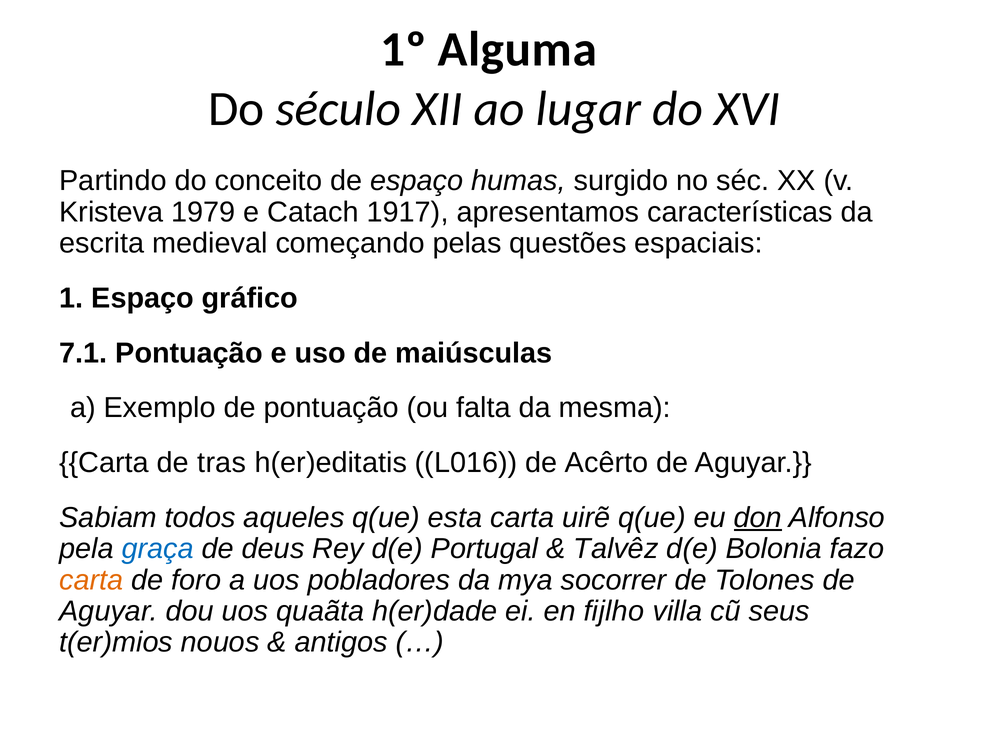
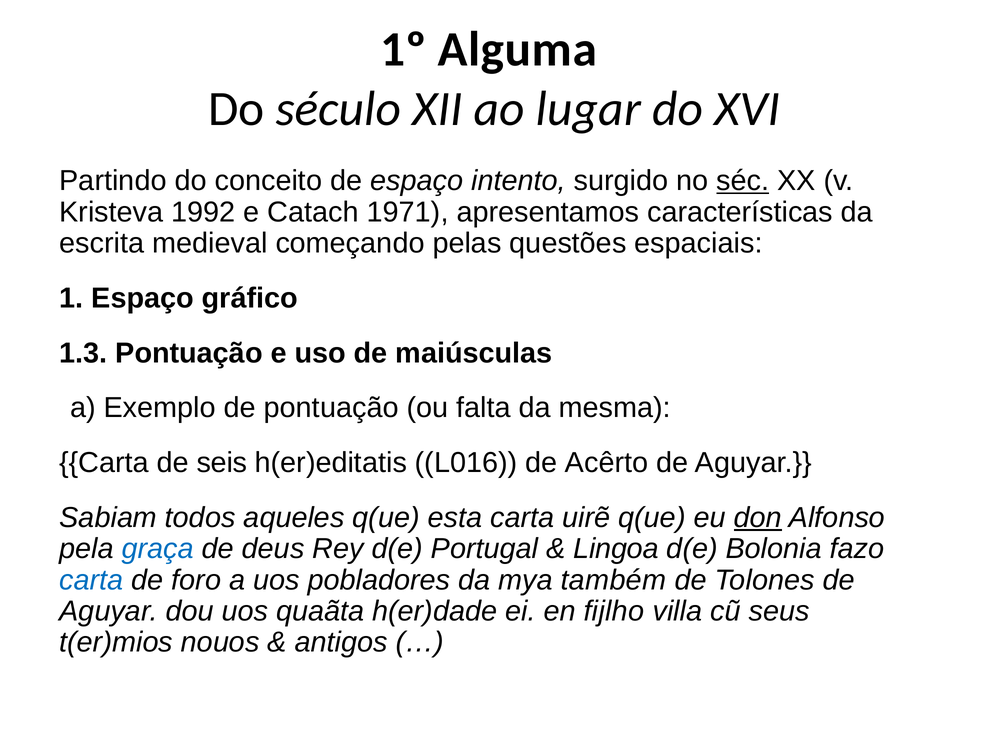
humas: humas -> intento (519, 181)
séc underline: none -> present (743, 181)
1979: 1979 -> 1992 (203, 212)
1917: 1917 -> 1971 (408, 212)
7.1: 7.1 -> 1.3 (83, 353)
tras: tras -> seis (222, 463)
Talvêz: Talvêz -> Lingoa (616, 549)
carta colour: orange -> blue (91, 580)
socorrer: socorrer -> também (613, 580)
